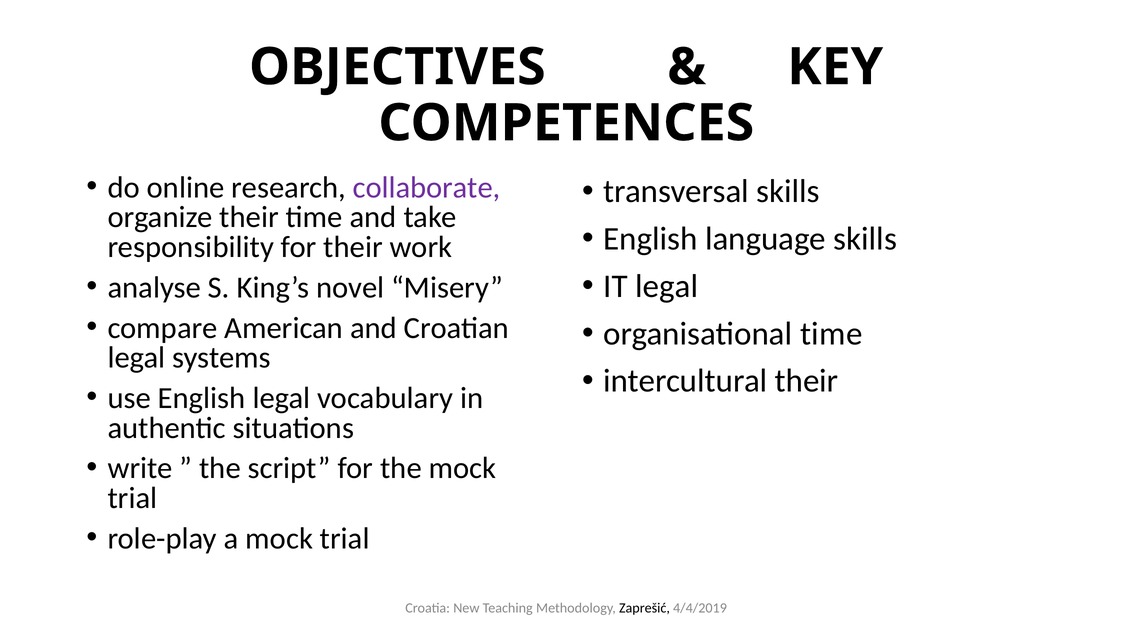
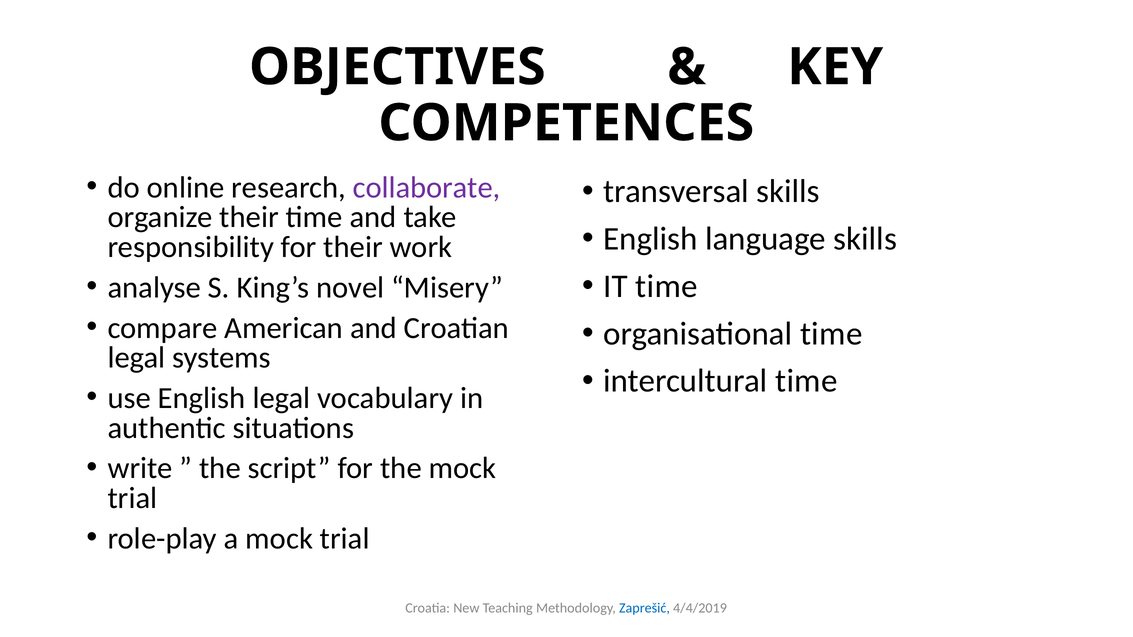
IT legal: legal -> time (667, 286)
intercultural their: their -> time (806, 381)
Zaprešić colour: black -> blue (644, 608)
